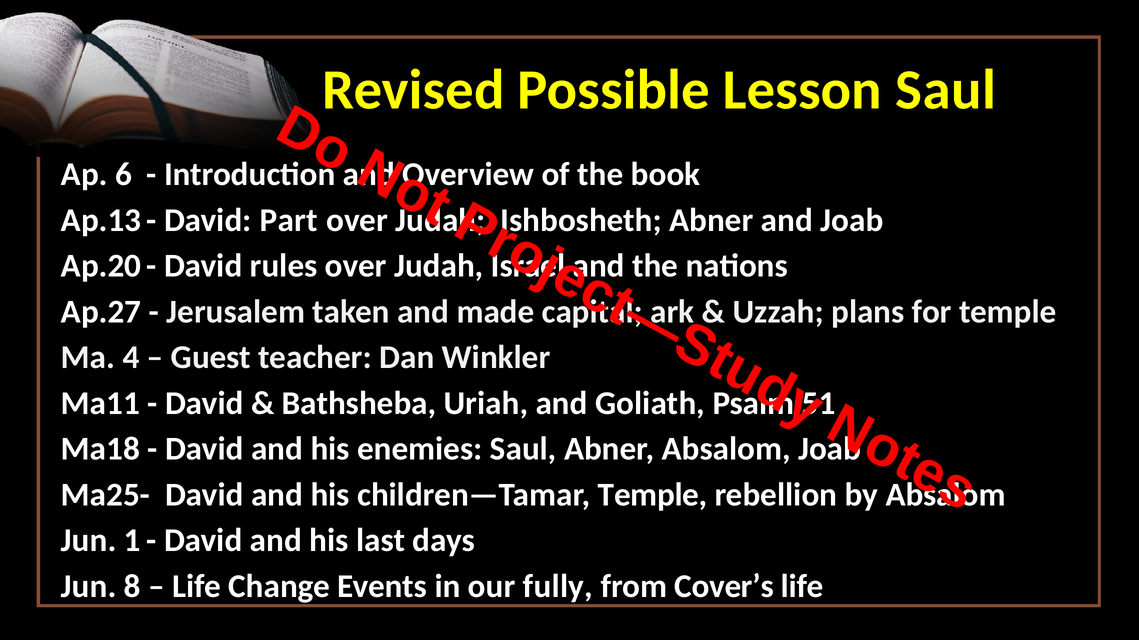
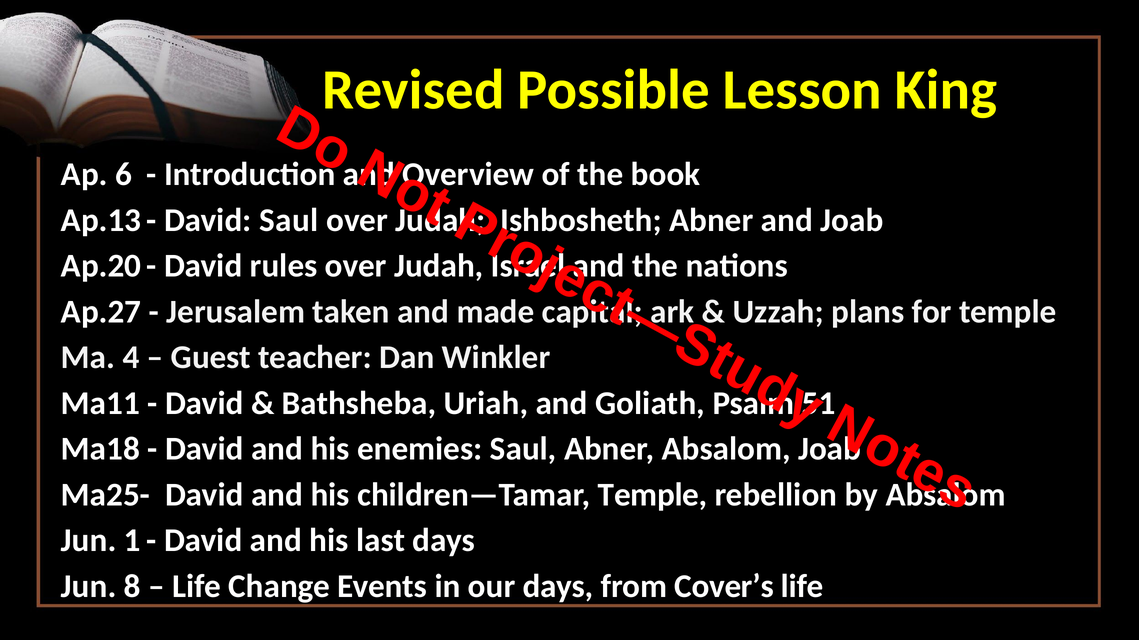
Lesson Saul: Saul -> King (946, 90)
David Part: Part -> Saul (289, 220)
our fully: fully -> days (558, 587)
